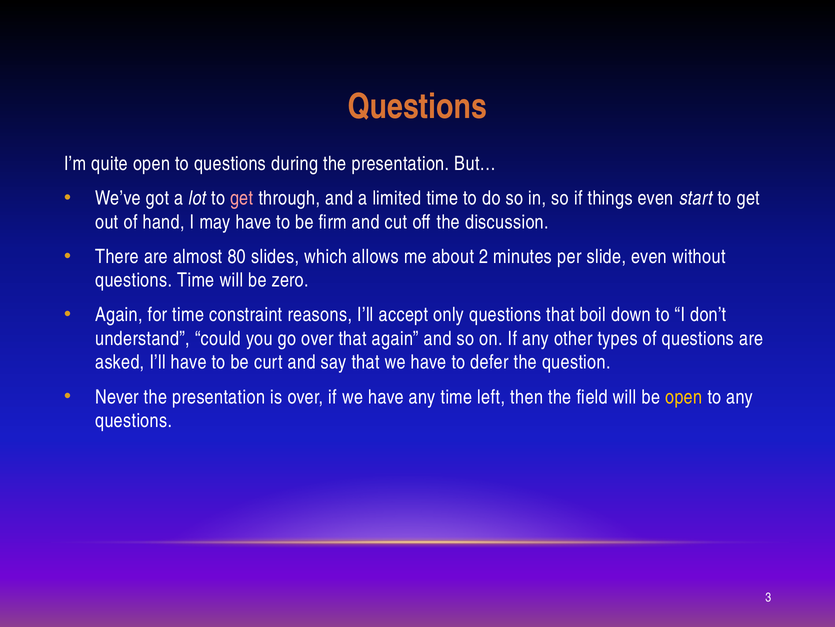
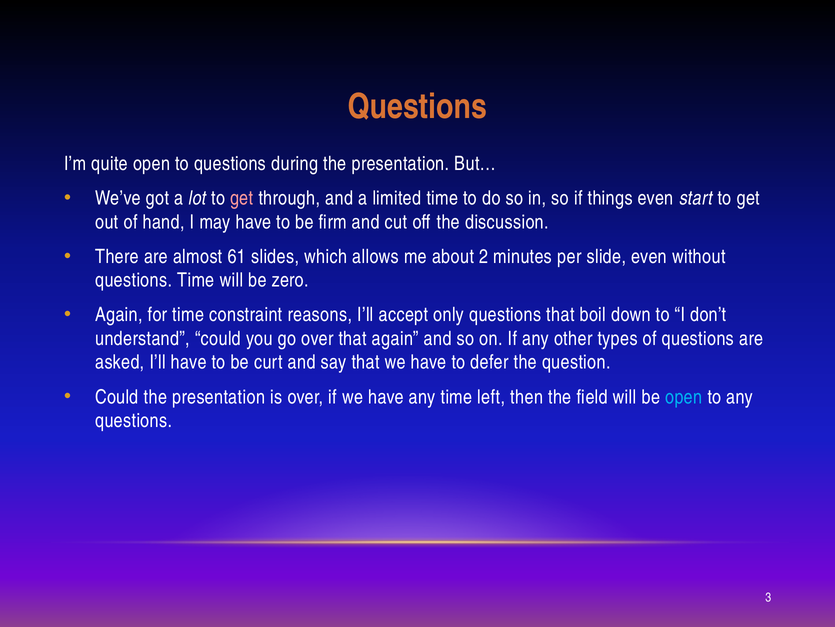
80: 80 -> 61 (237, 256)
Never: Never -> Could (117, 397)
open colour: yellow -> light blue (684, 397)
